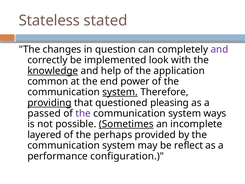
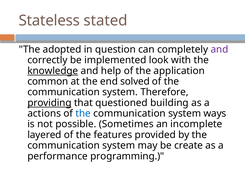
changes: changes -> adopted (62, 49)
power: power -> solved (135, 81)
system underline: present -> none (120, 92)
pleasing: pleasing -> building (169, 103)
passed: passed -> actions (44, 113)
the colour: purple -> blue (83, 113)
Sometimes underline: present -> none (126, 124)
perhaps: perhaps -> features (113, 135)
reflect: reflect -> create (189, 145)
configuration: configuration -> programming (127, 156)
